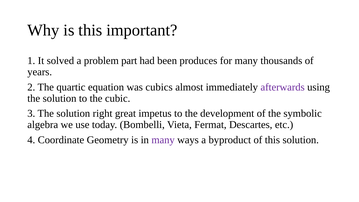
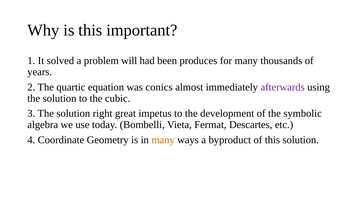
part: part -> will (129, 61)
cubics: cubics -> conics (159, 87)
many colour: purple -> orange (163, 140)
